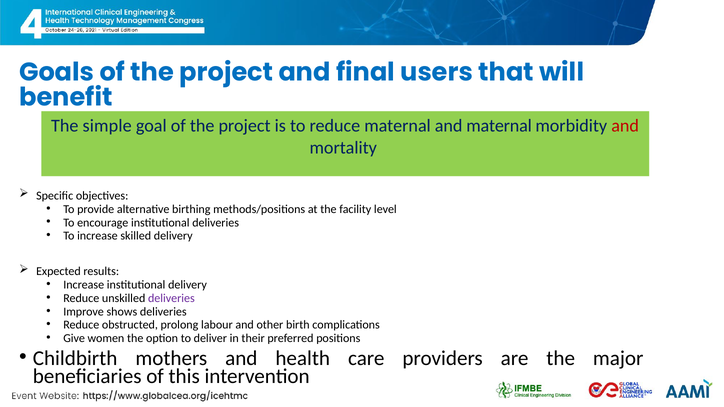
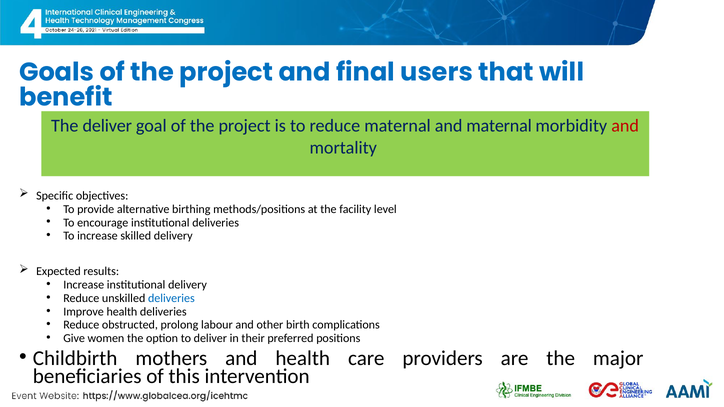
The simple: simple -> deliver (107, 126)
deliveries colour: purple -> blue (171, 298)
Improve shows: shows -> health (122, 312)
